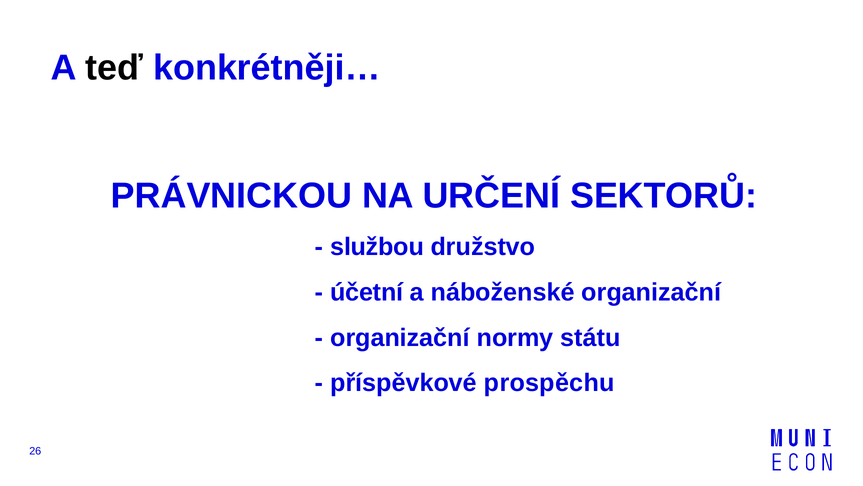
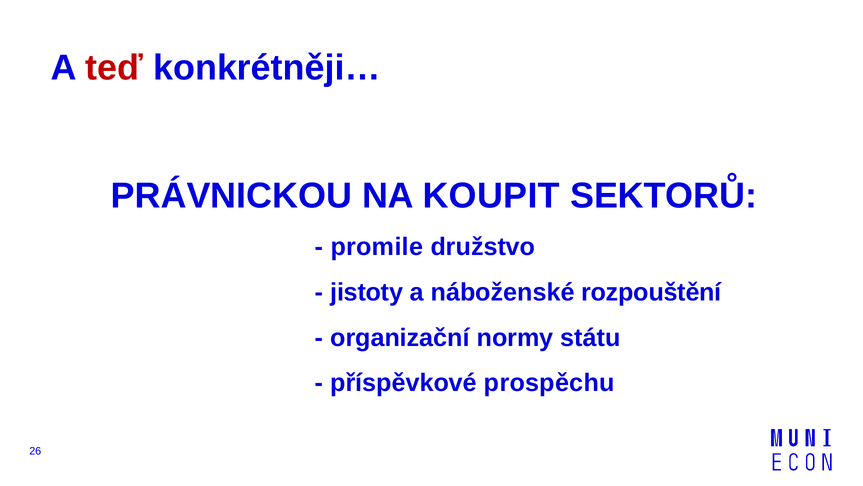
teď colour: black -> red (114, 68)
URČENÍ: URČENÍ -> KOUPIT (491, 196)
službou: službou -> promile (377, 247)
účetní: účetní -> jistoty (367, 292)
náboženské organizační: organizační -> rozpouštění (651, 292)
